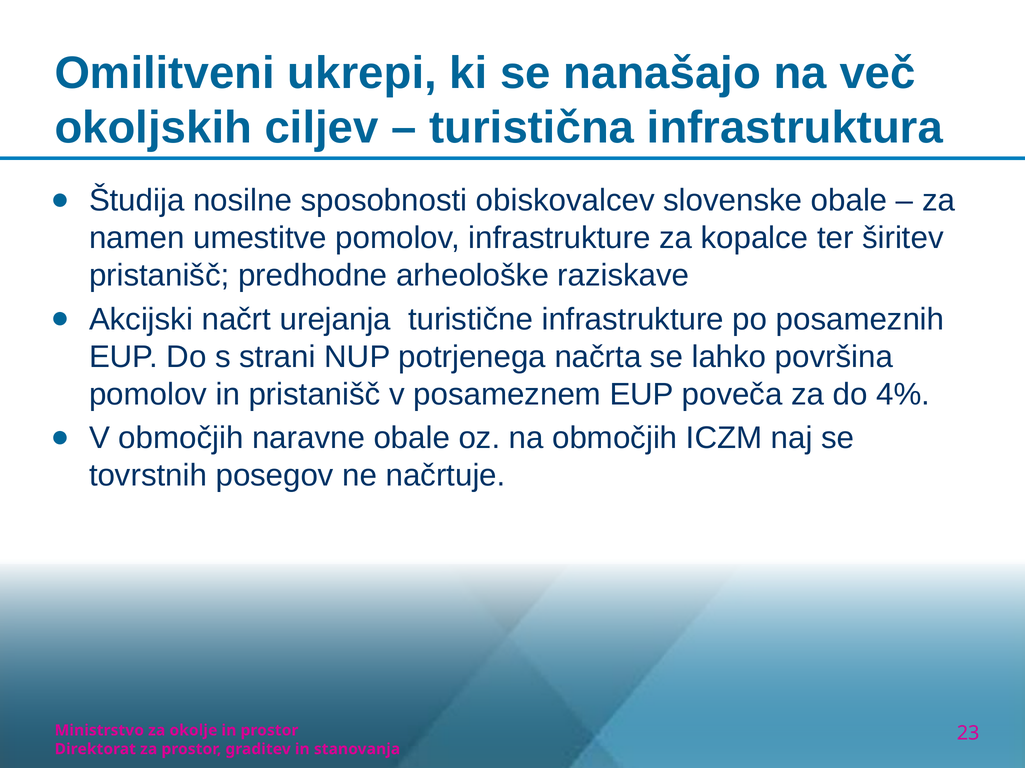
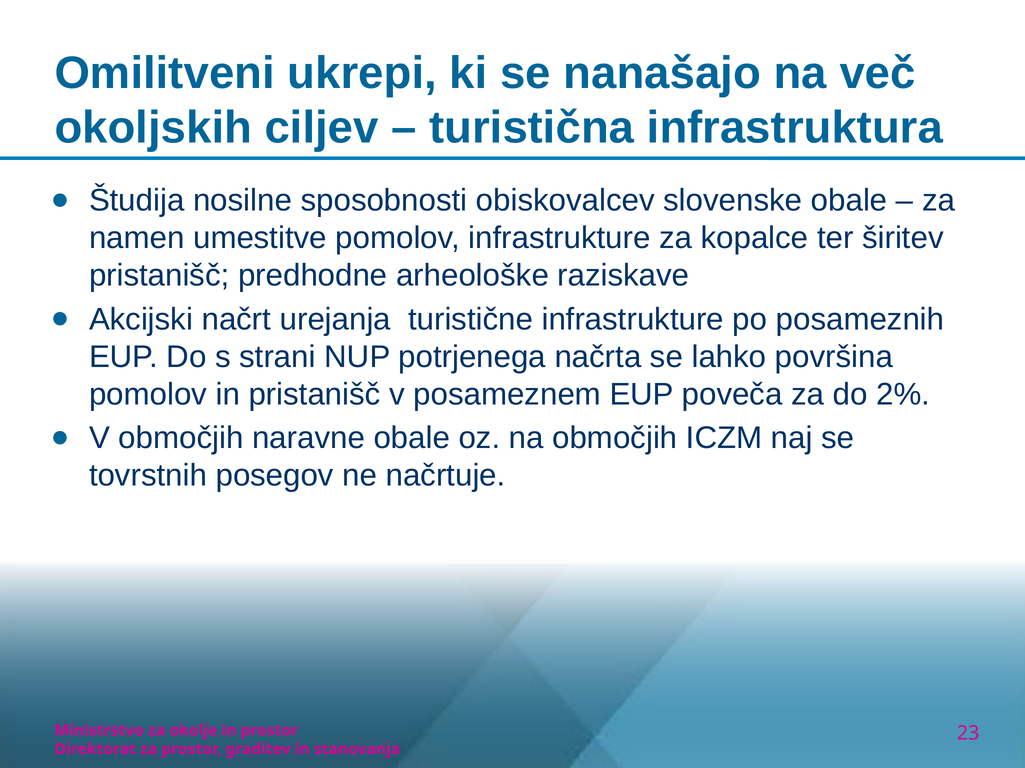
4%: 4% -> 2% (903, 395)
